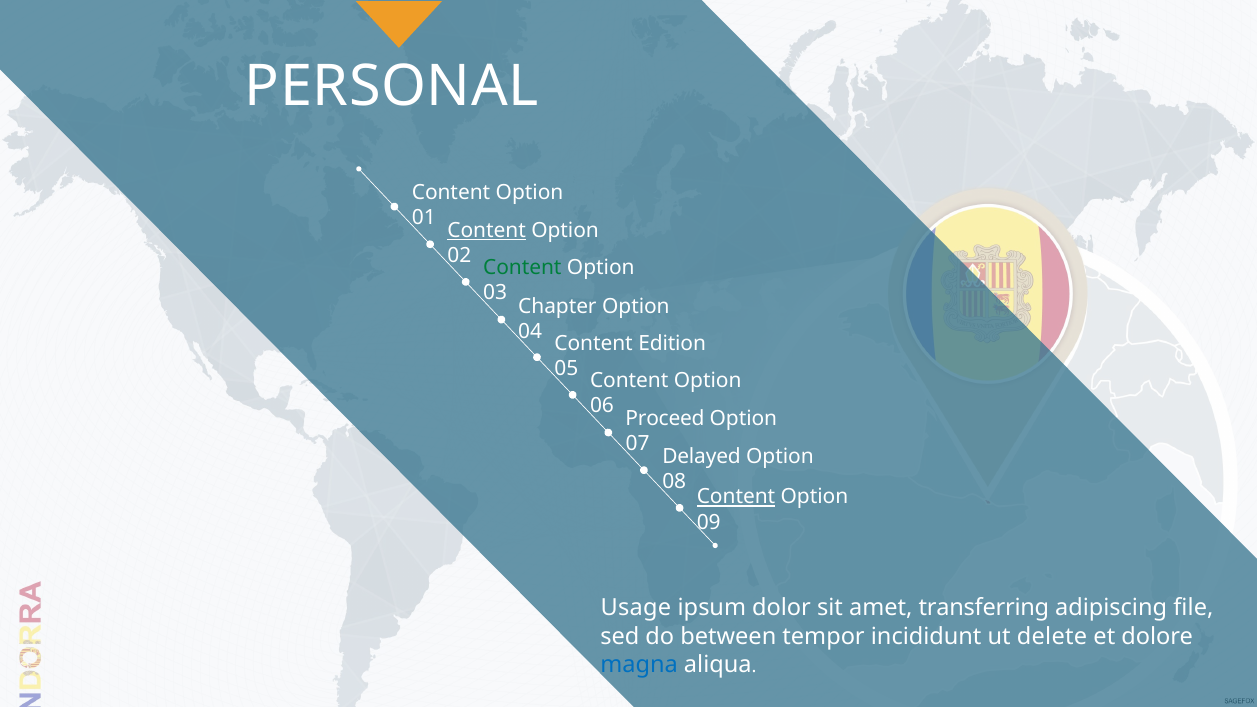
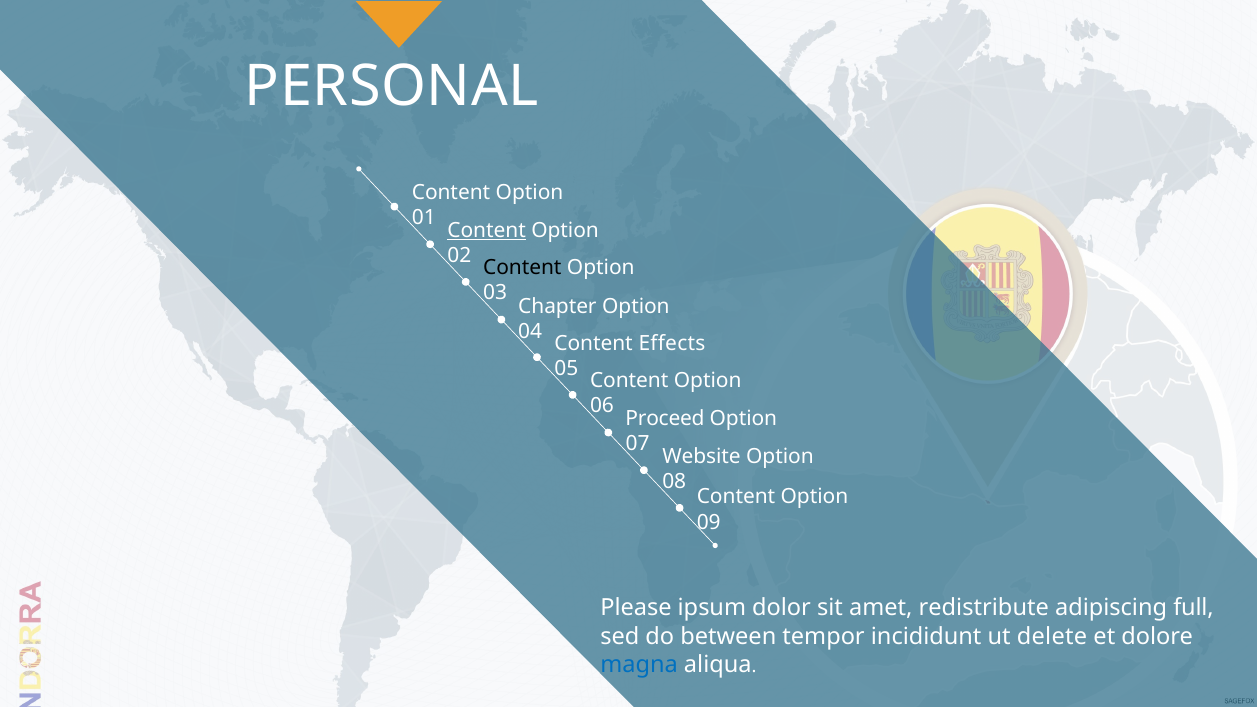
Content colour: green -> black (522, 268)
Edition: Edition -> Effects (672, 344)
Delayed: Delayed -> Website (701, 457)
Content underline: present -> none (736, 497)
Usage: Usage -> Please (636, 608)
transferring: transferring -> redistribute (984, 608)
file: file -> full (1193, 608)
